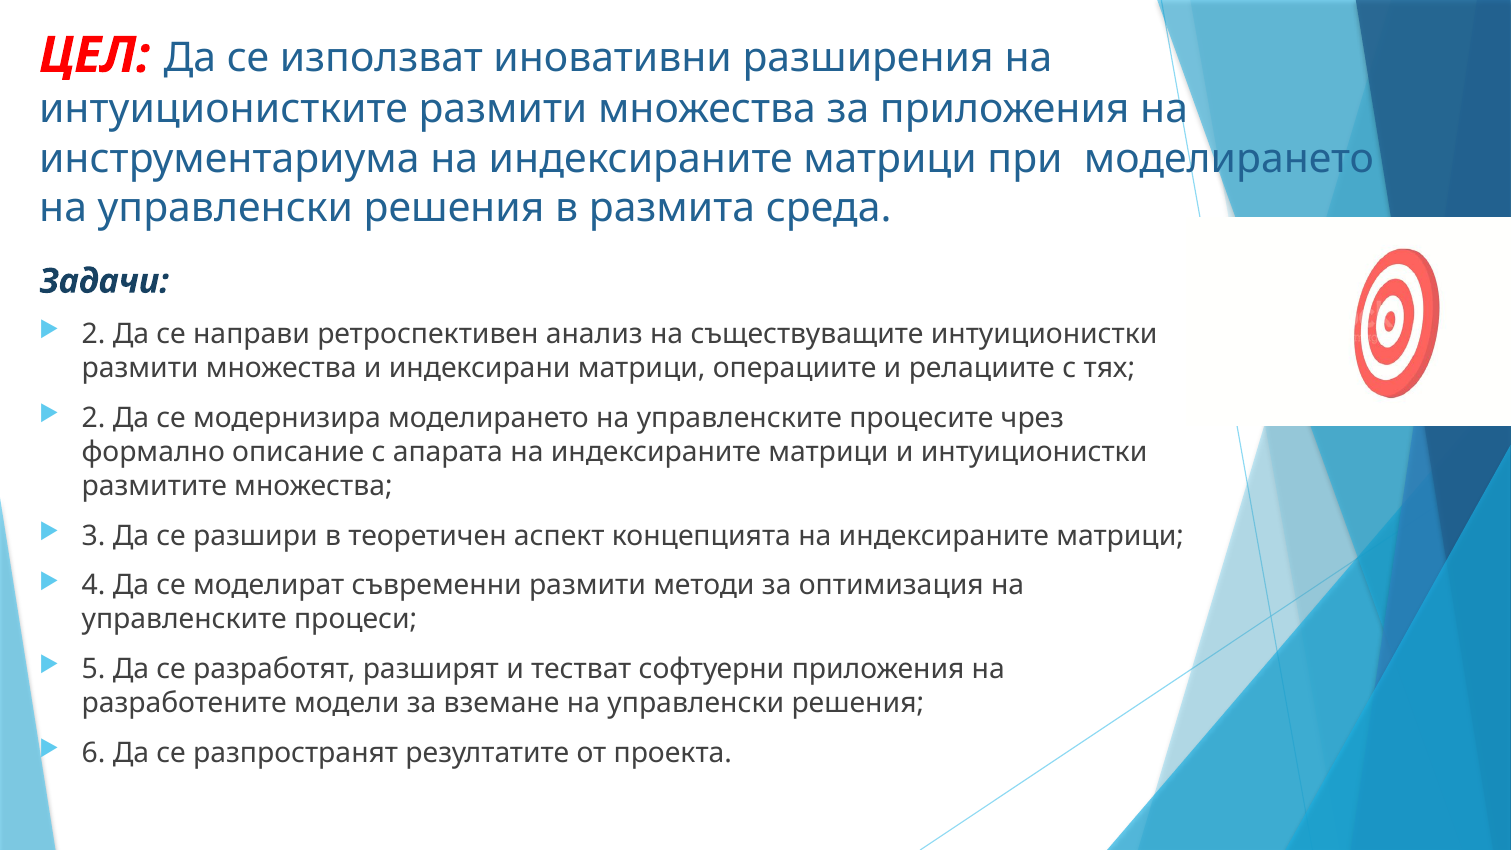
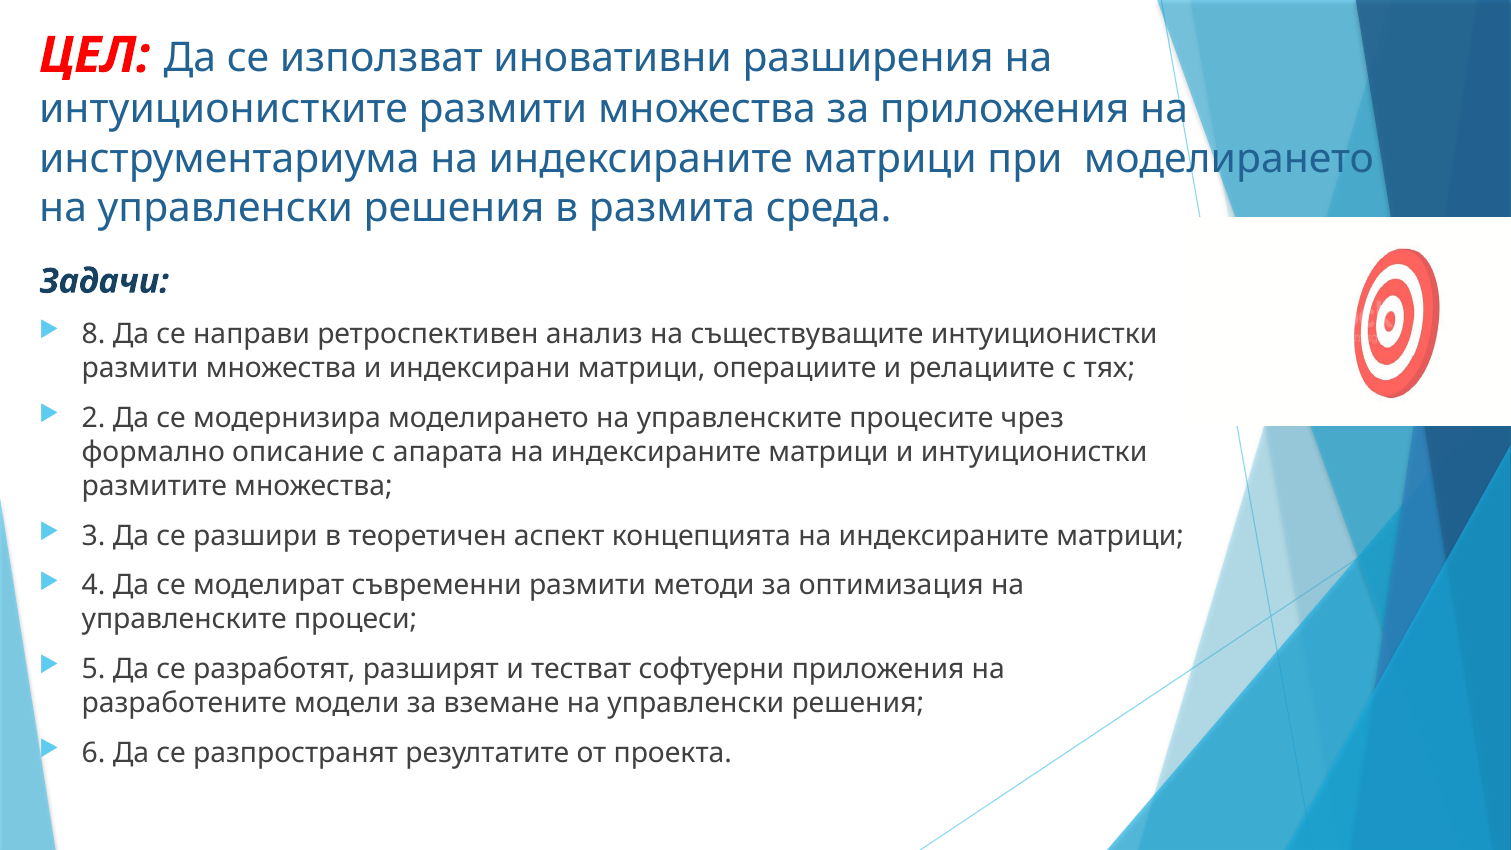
2: 2 -> 8 (94, 334)
